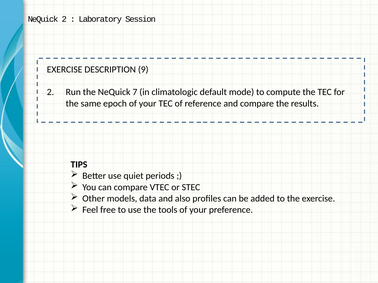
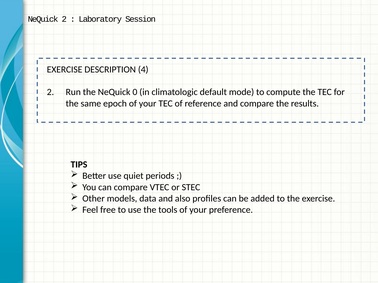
9: 9 -> 4 (143, 70)
7: 7 -> 0 (135, 92)
